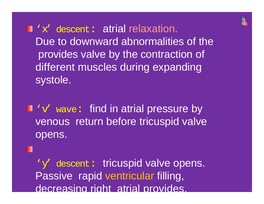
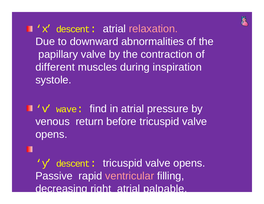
provides: provides -> papillary (58, 54)
expanding: expanding -> inspiration (177, 67)
ventricular colour: yellow -> pink (130, 176)
atrial provides: provides -> palpable (165, 189)
